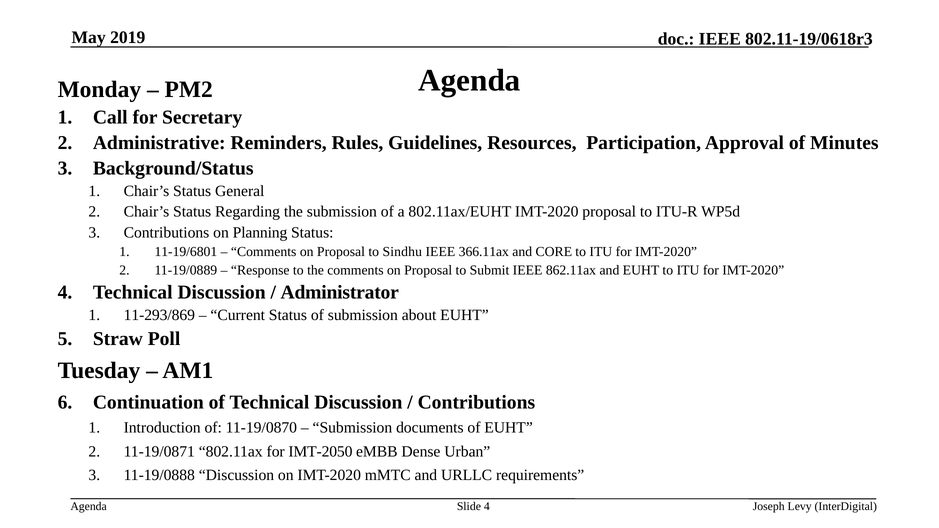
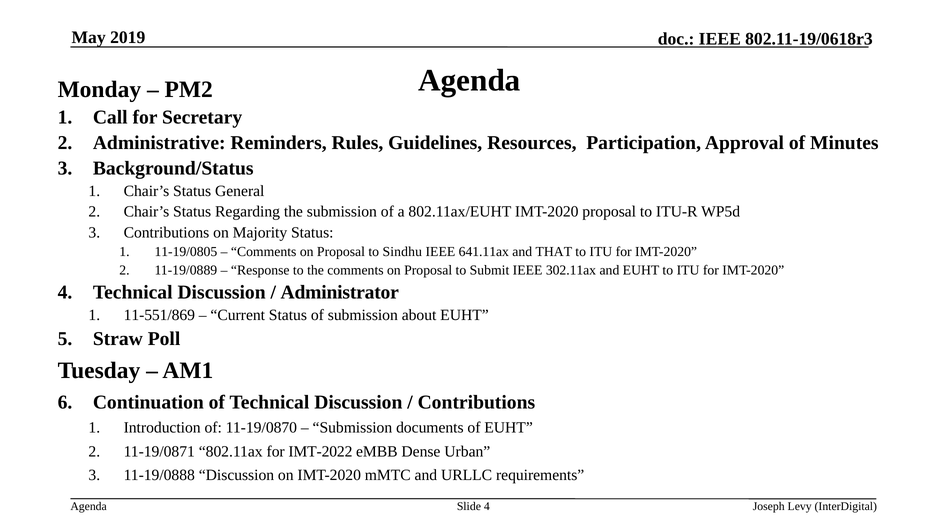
Planning: Planning -> Majority (260, 232)
11-19/6801: 11-19/6801 -> 11-19/0805 (186, 252)
366.11ax: 366.11ax -> 641.11ax (484, 252)
CORE: CORE -> THAT (554, 252)
862.11ax: 862.11ax -> 302.11ax (571, 270)
11-293/869: 11-293/869 -> 11-551/869 (159, 315)
IMT-2050: IMT-2050 -> IMT-2022 (320, 452)
